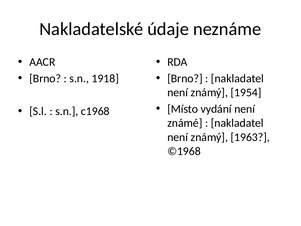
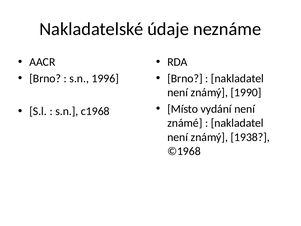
1918: 1918 -> 1996 (105, 78)
1954: 1954 -> 1990 (246, 92)
1963: 1963 -> 1938 (250, 137)
